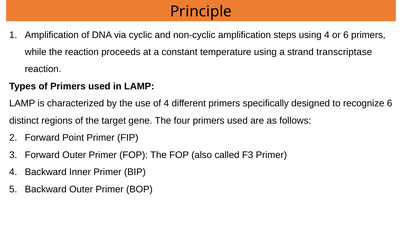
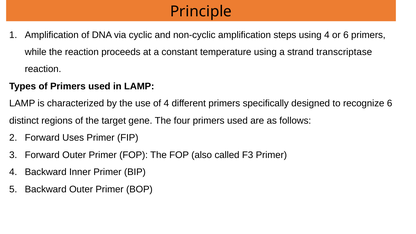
Point: Point -> Uses (73, 138)
